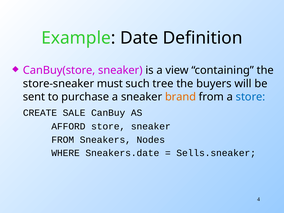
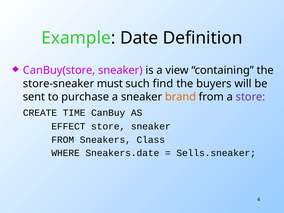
tree: tree -> find (163, 84)
store colour: blue -> purple (251, 97)
SALE: SALE -> TIME (74, 113)
AFFORD: AFFORD -> EFFECT (68, 126)
Nodes: Nodes -> Class (151, 140)
